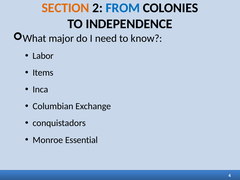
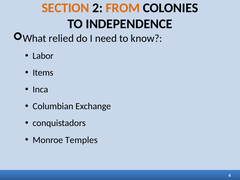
FROM colour: blue -> orange (123, 8)
major: major -> relied (61, 38)
Essential: Essential -> Temples (81, 140)
